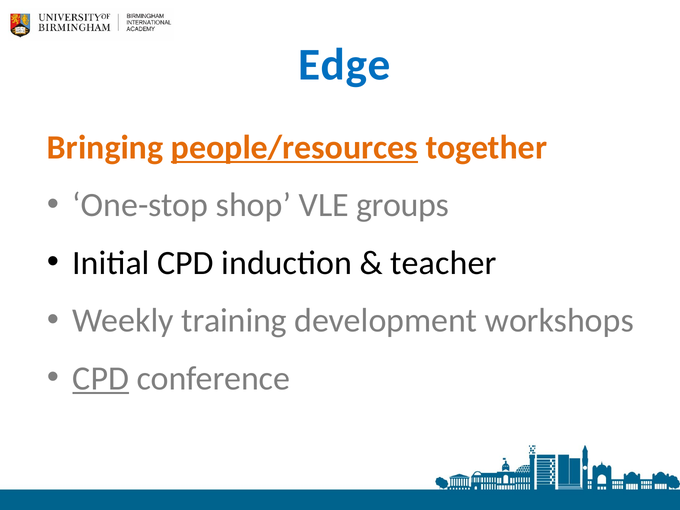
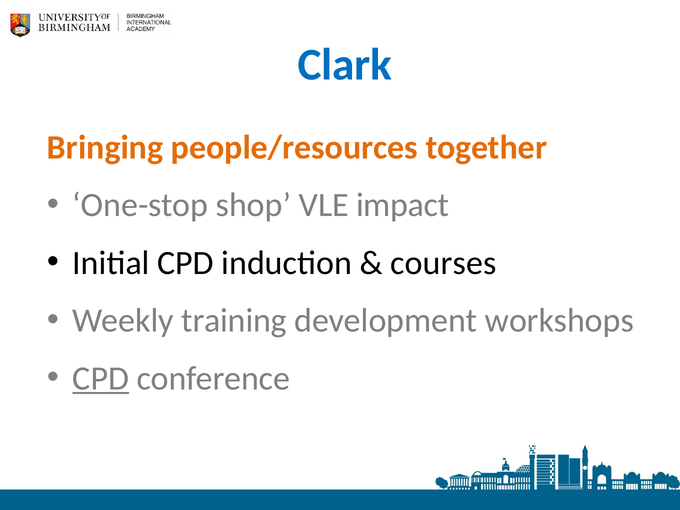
Edge: Edge -> Clark (345, 65)
people/resources underline: present -> none (294, 147)
groups: groups -> impact (403, 205)
teacher: teacher -> courses (443, 263)
